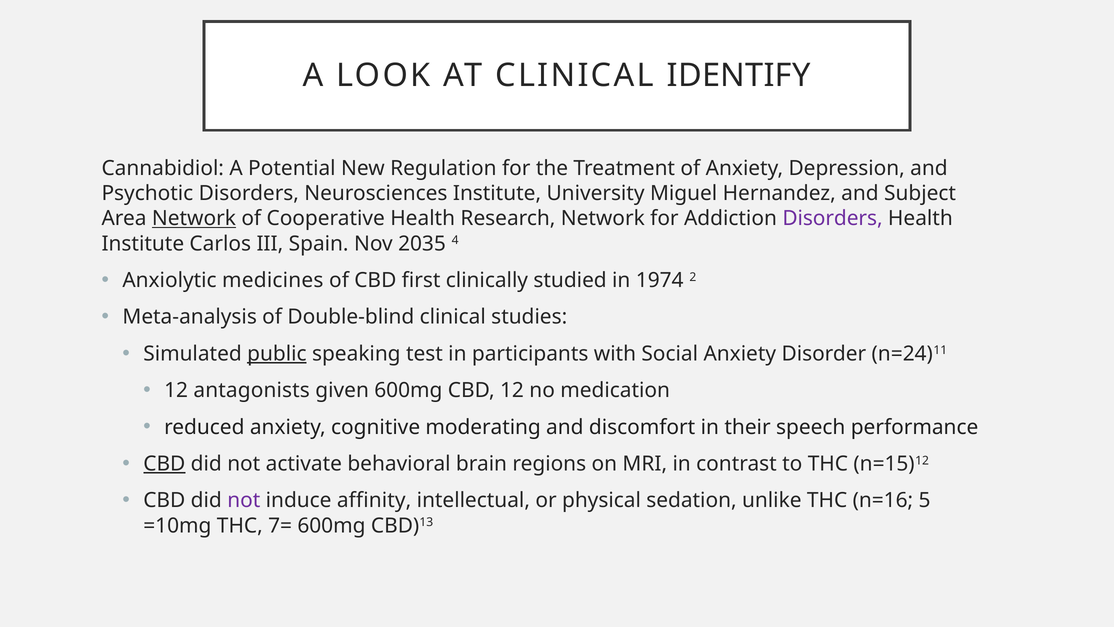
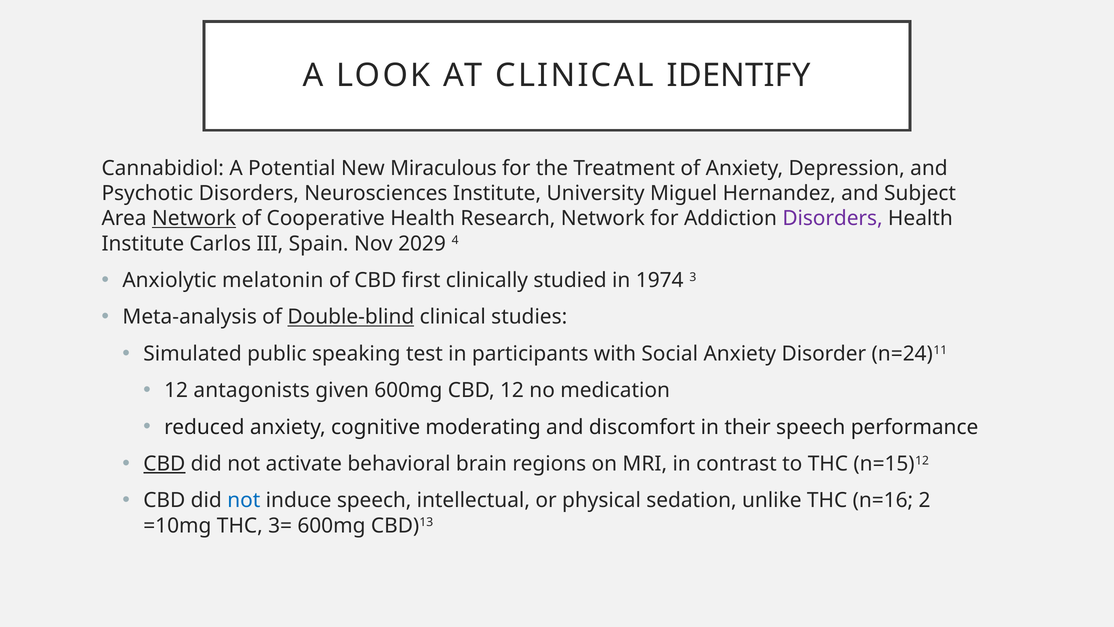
Regulation: Regulation -> Miraculous (444, 168)
2035: 2035 -> 2029 (422, 244)
medicines: medicines -> melatonin (273, 280)
2: 2 -> 3 (693, 277)
Double-blind underline: none -> present (351, 317)
public underline: present -> none (277, 354)
not colour: purple -> blue (244, 500)
induce affinity: affinity -> speech (374, 500)
5: 5 -> 2 (925, 500)
7=: 7= -> 3= (280, 525)
